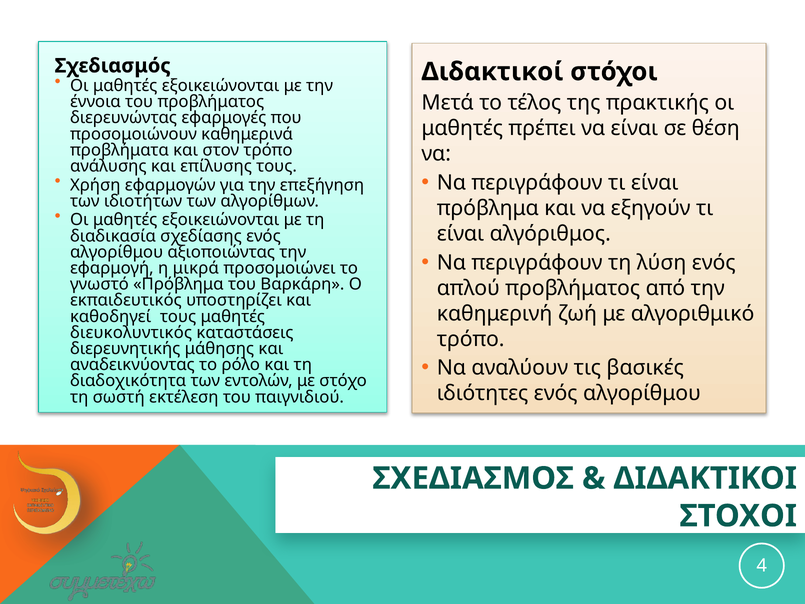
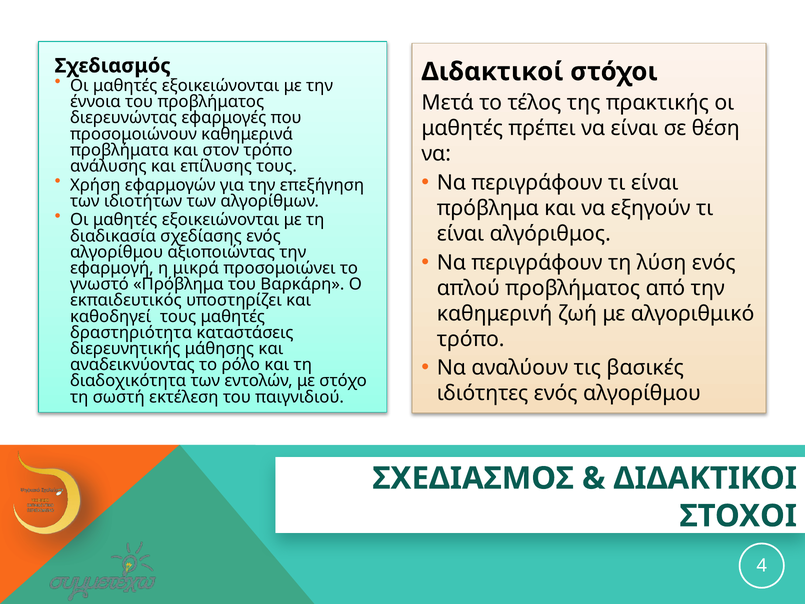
διευκολυντικός: διευκολυντικός -> δραστηριότητα (131, 332)
